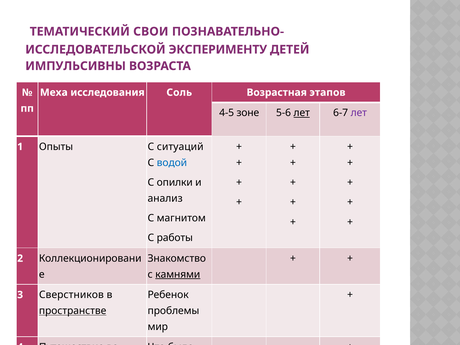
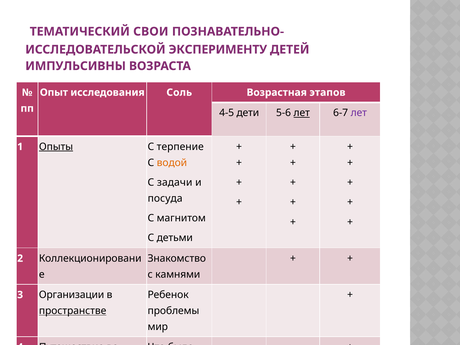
Меха: Меха -> Опыт (54, 92)
зоне: зоне -> дети (248, 113)
Опыты underline: none -> present (56, 147)
ситуаций: ситуаций -> терпение (180, 147)
водой colour: blue -> orange (172, 163)
опилки: опилки -> задачи (175, 182)
анализ: анализ -> посуда (165, 198)
работы: работы -> детьми (175, 238)
камнями underline: present -> none (178, 274)
Сверстников: Сверстников -> Организации (72, 295)
